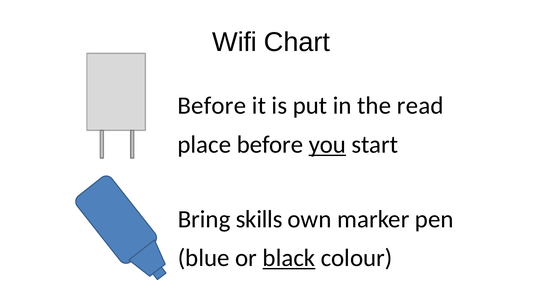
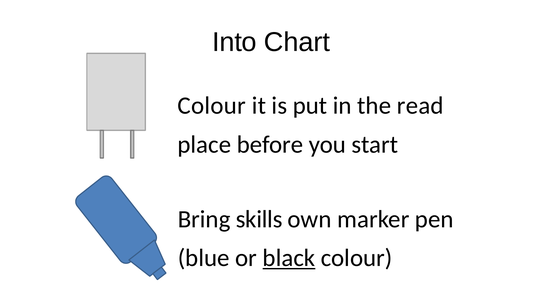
Wifi: Wifi -> Into (235, 42)
Before: Before -> Colour (212, 106)
you underline: present -> none (327, 145)
